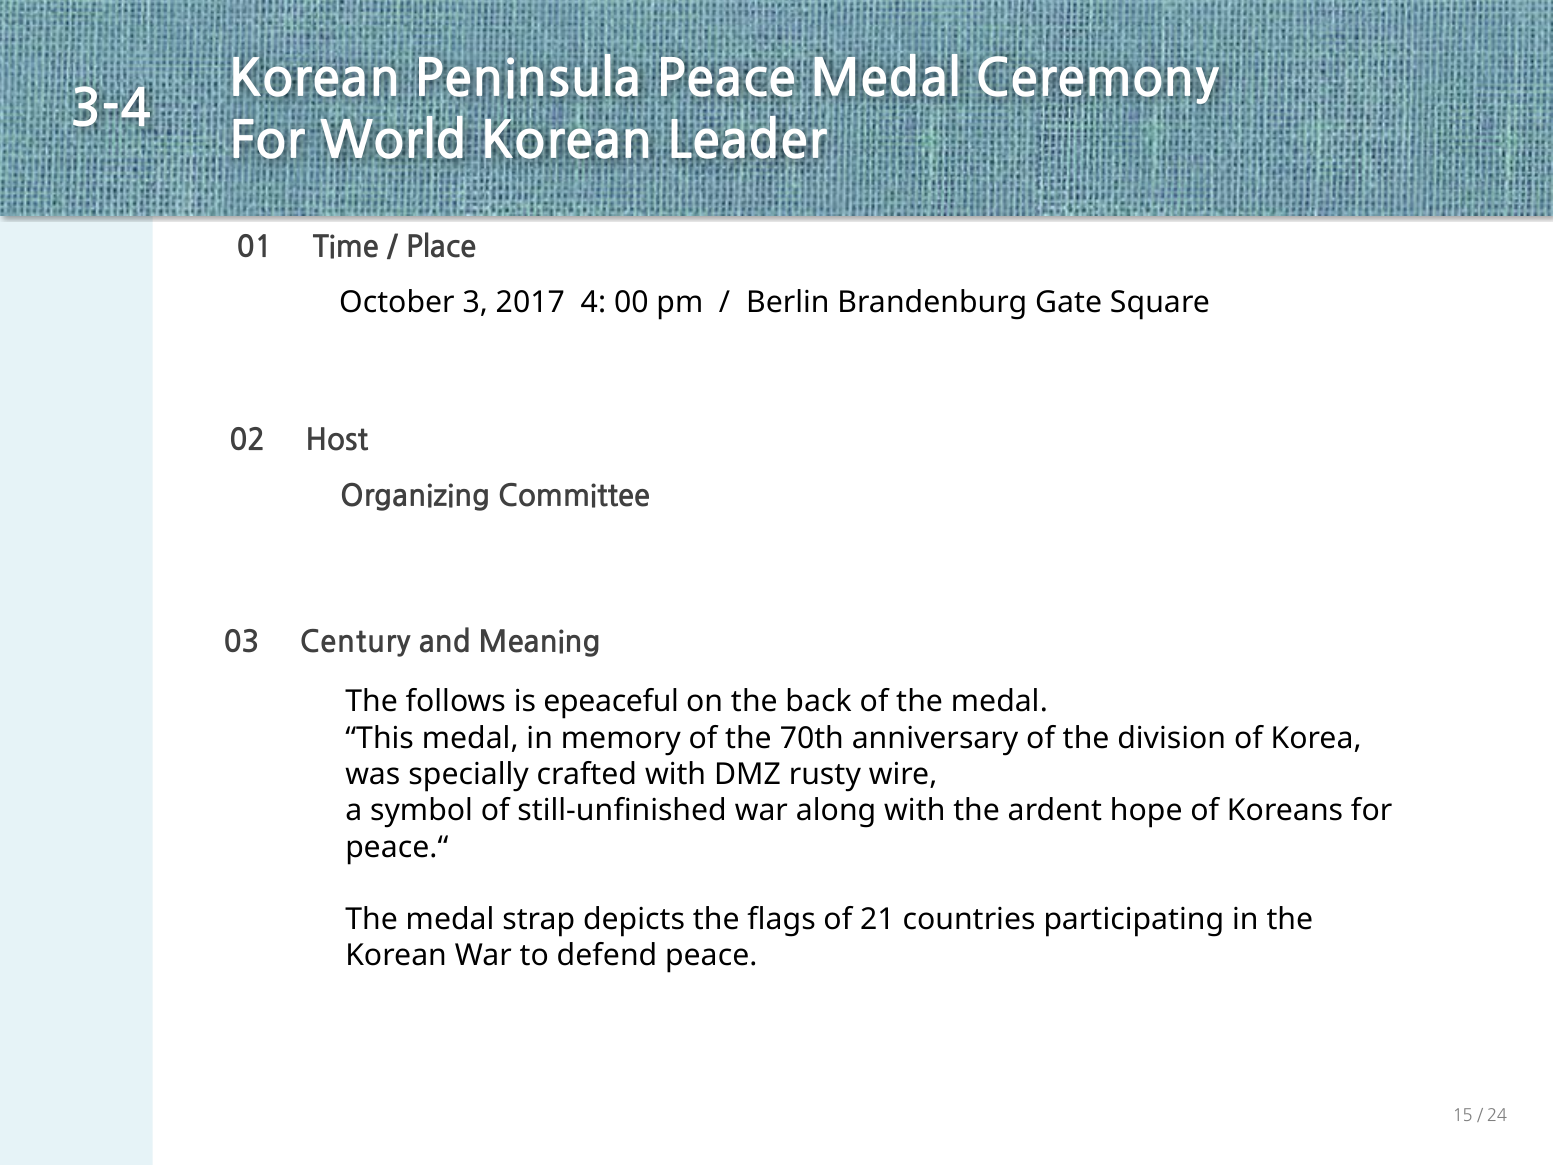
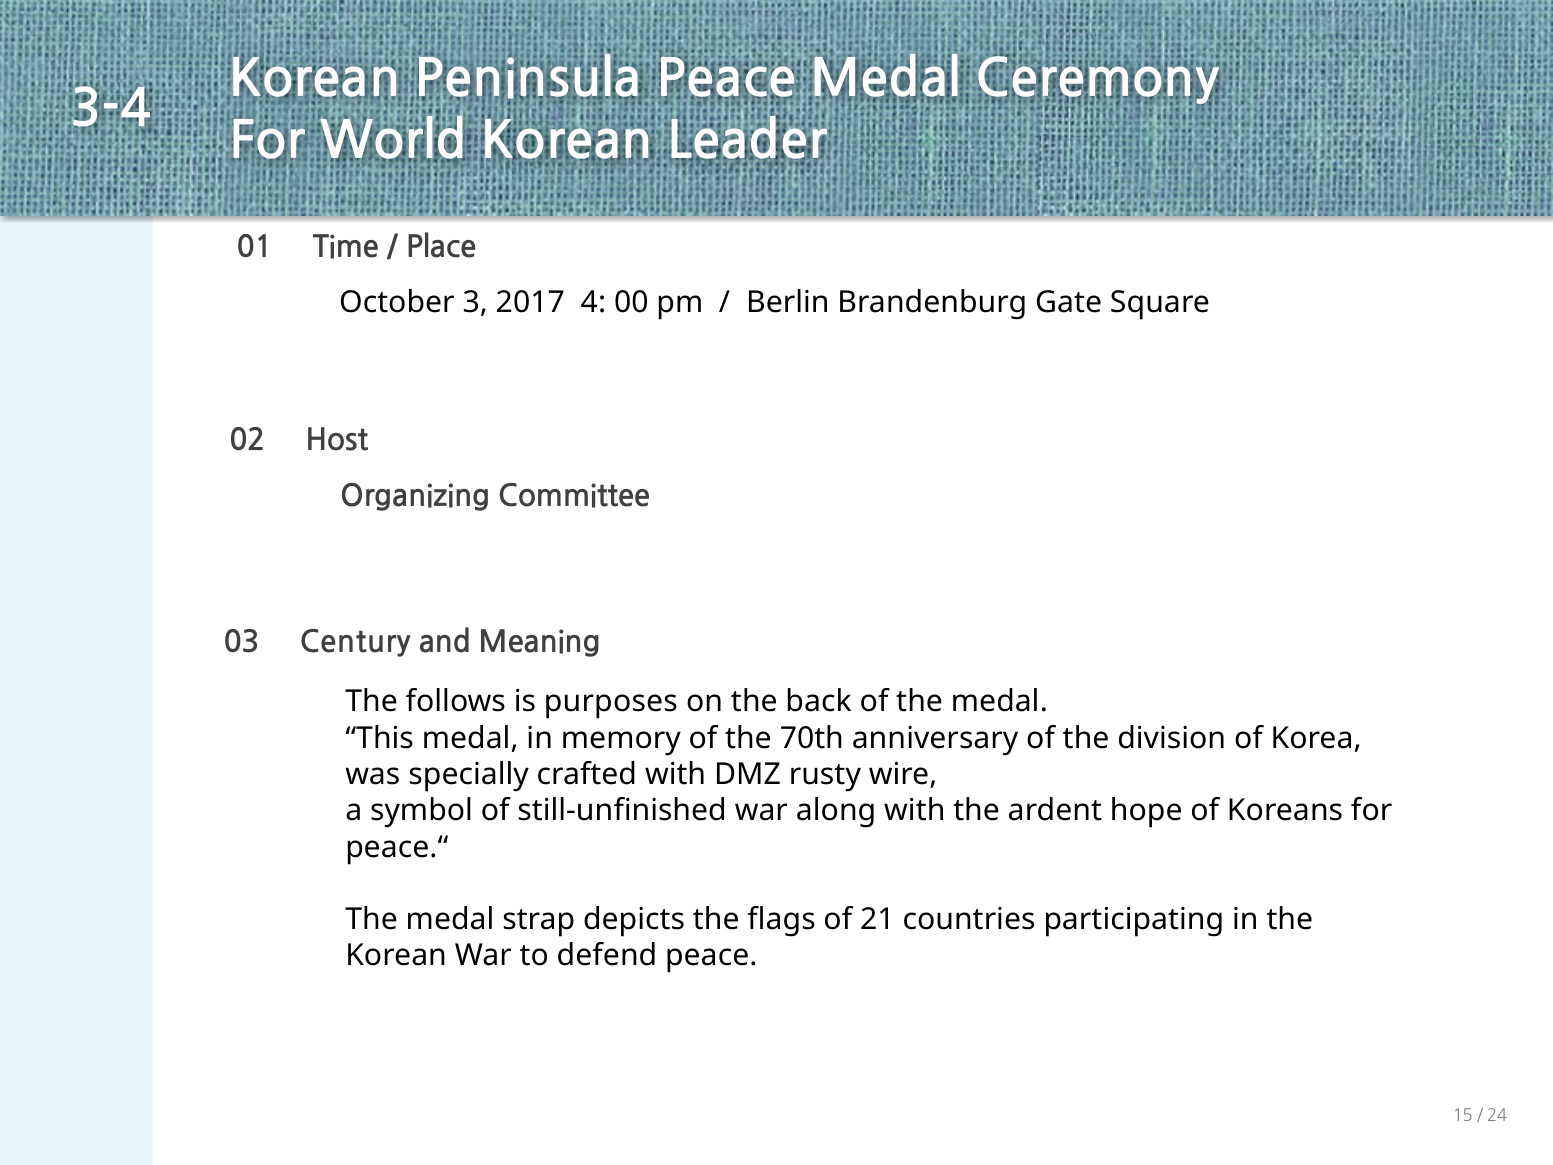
epeaceful: epeaceful -> purposes (611, 702)
